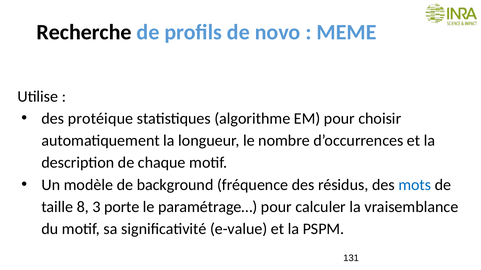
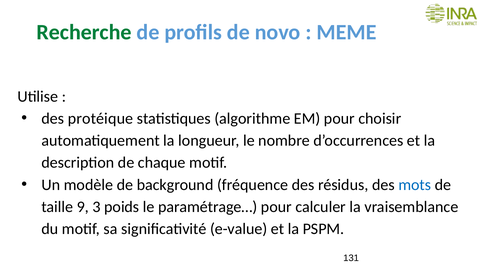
Recherche colour: black -> green (84, 32)
8: 8 -> 9 (83, 207)
porte: porte -> poids (122, 207)
